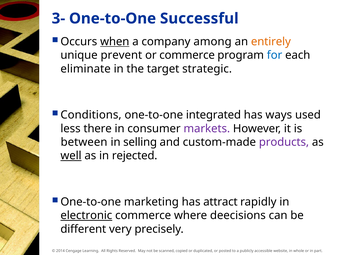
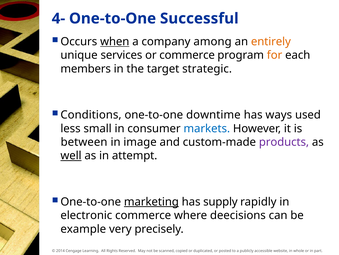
3-: 3- -> 4- (58, 18)
prevent: prevent -> services (121, 55)
for colour: blue -> orange (275, 55)
eliminate: eliminate -> members (86, 69)
integrated: integrated -> downtime (213, 115)
there: there -> small (98, 128)
markets colour: purple -> blue (207, 128)
selling: selling -> image (140, 142)
rejected: rejected -> attempt (135, 155)
marketing underline: none -> present (151, 201)
attract: attract -> supply (220, 201)
electronic underline: present -> none (86, 215)
different: different -> example (83, 228)
